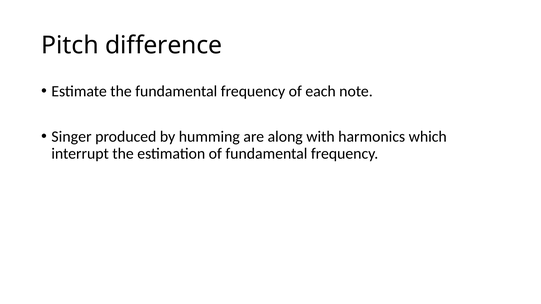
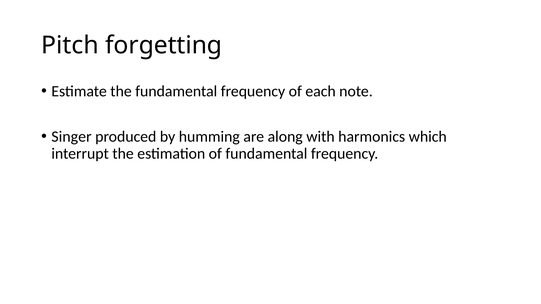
difference: difference -> forgetting (164, 45)
